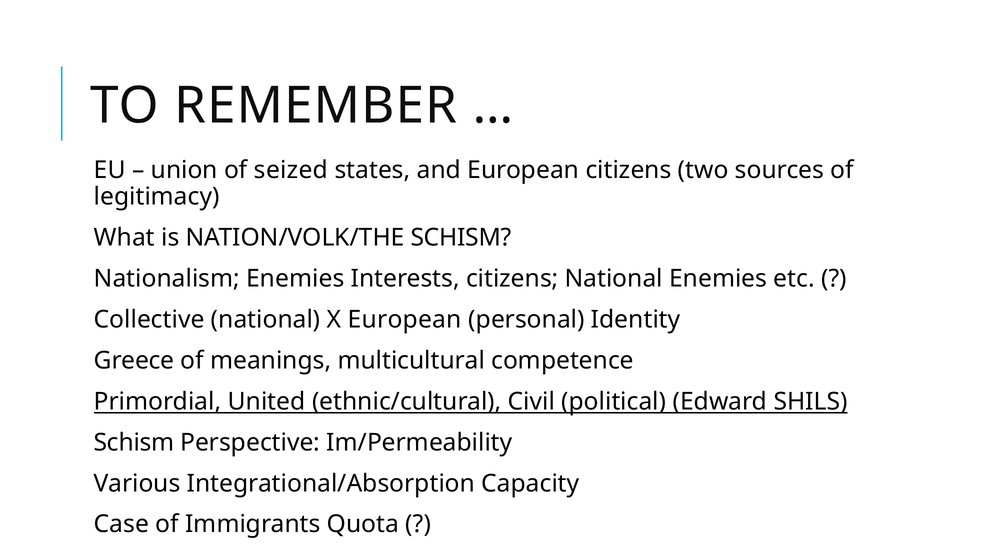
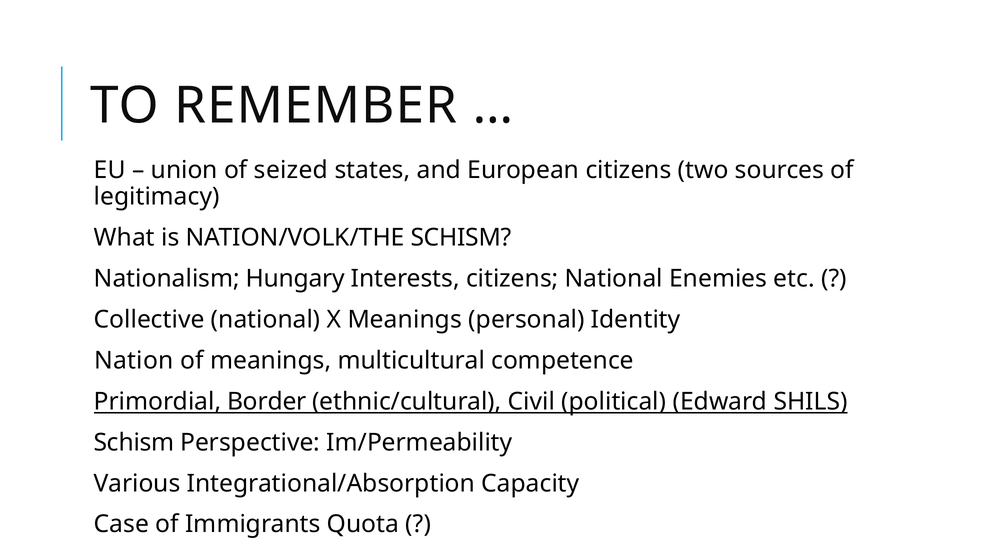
Nationalism Enemies: Enemies -> Hungary (295, 279)
X European: European -> Meanings (405, 320)
Greece: Greece -> Nation (134, 361)
United: United -> Border (267, 402)
